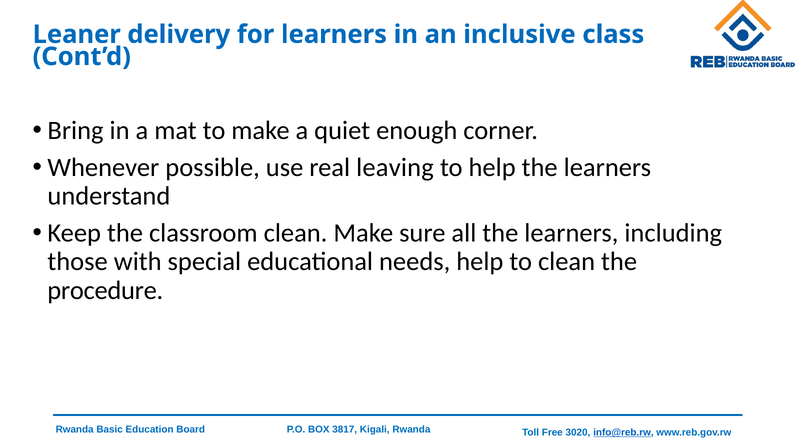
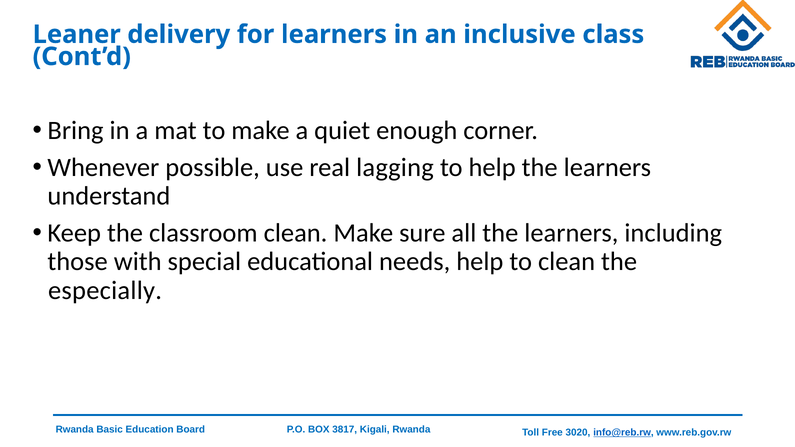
leaving: leaving -> lagging (395, 168)
procedure: procedure -> especially (105, 290)
